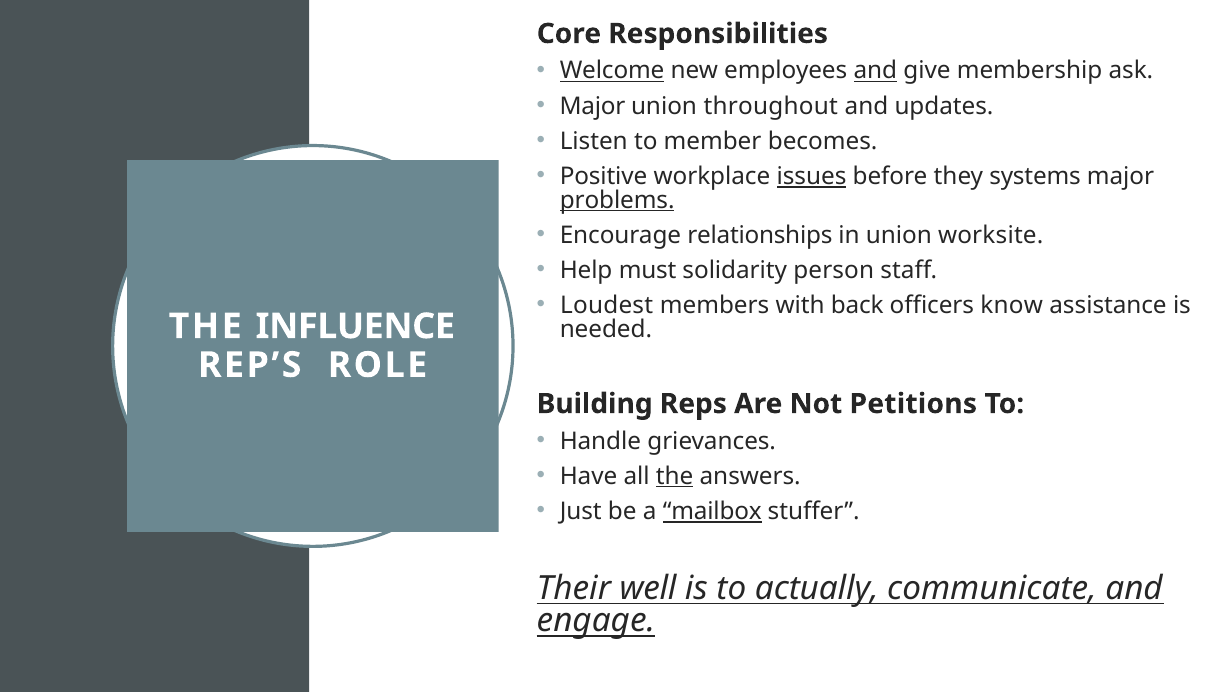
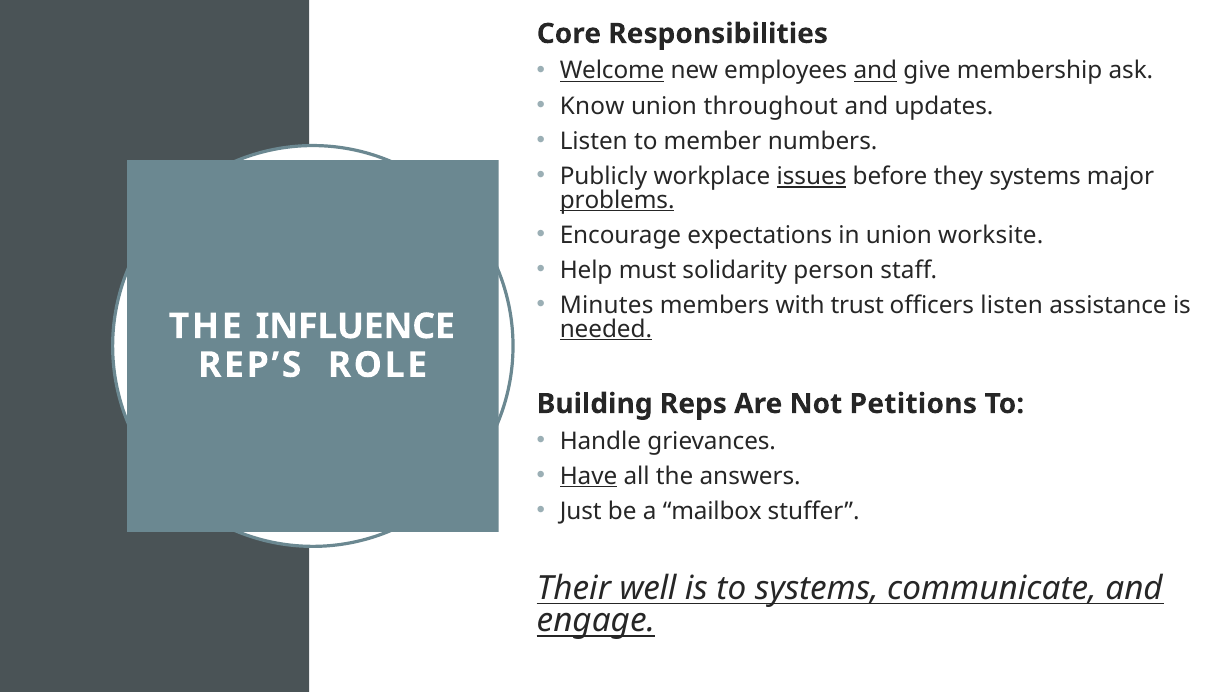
Major: Major -> Know (592, 106)
becomes: becomes -> numbers (823, 141)
Positive: Positive -> Publicly (603, 176)
relationships: relationships -> expectations (760, 235)
Loudest: Loudest -> Minutes (607, 305)
back: back -> trust (857, 305)
officers know: know -> listen (1012, 305)
needed underline: none -> present (606, 329)
Have underline: none -> present (589, 476)
the underline: present -> none (675, 476)
mailbox underline: present -> none (712, 511)
to actually: actually -> systems (817, 588)
